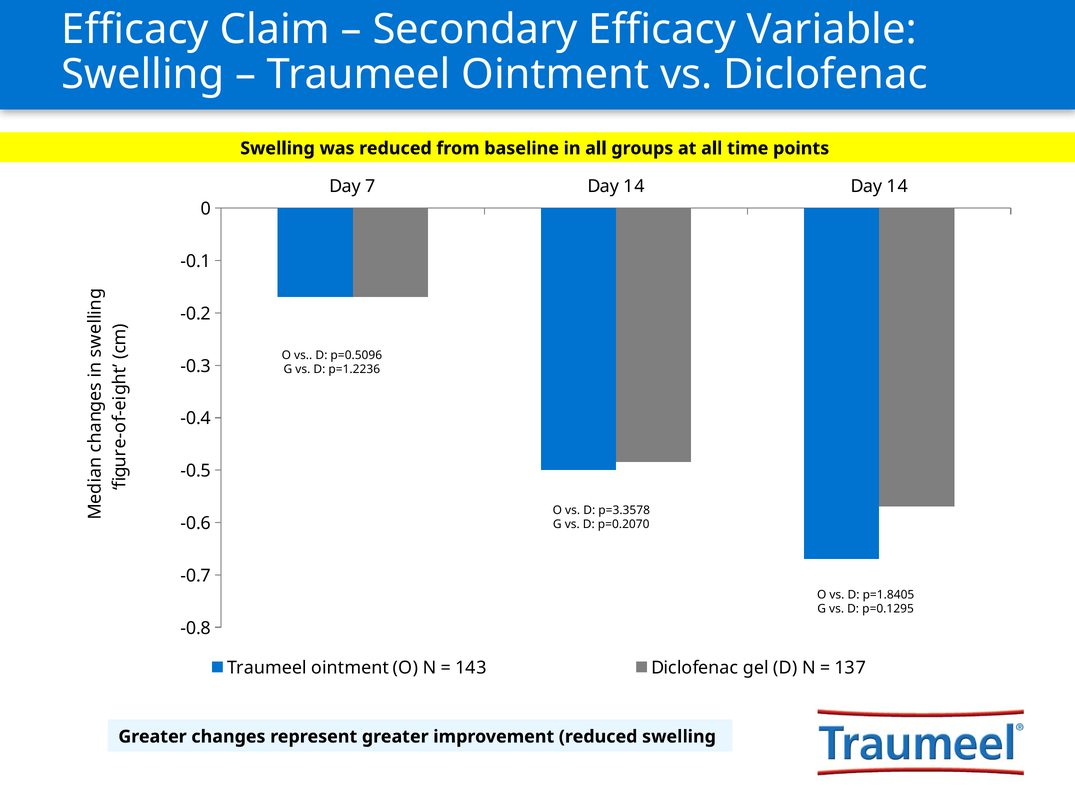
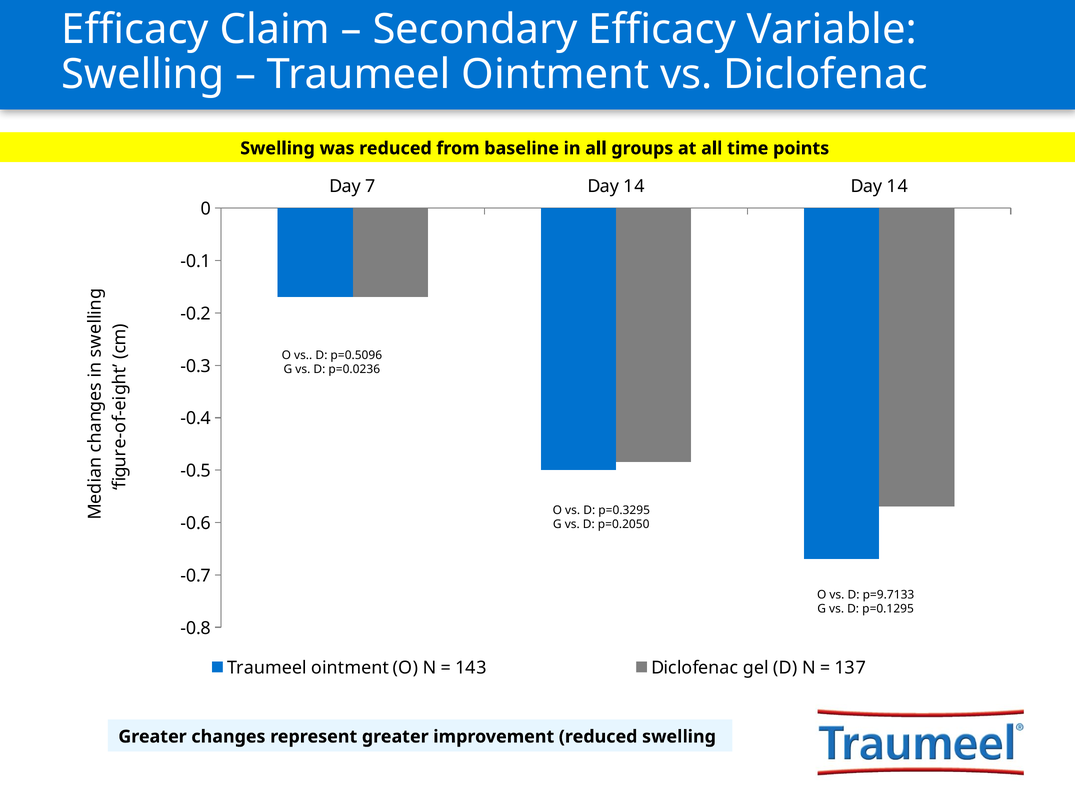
p=1.2236: p=1.2236 -> p=0.0236 (354, 370)
p=3.3578: p=3.3578 -> p=0.3295 (624, 510)
p=0.2070: p=0.2070 -> p=0.2050 (624, 525)
p=1.8405: p=1.8405 -> p=9.7133 (888, 595)
